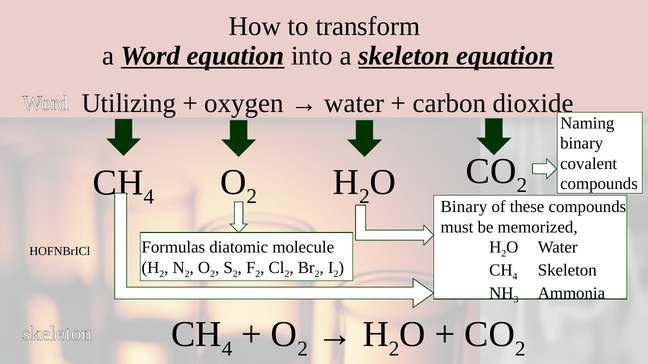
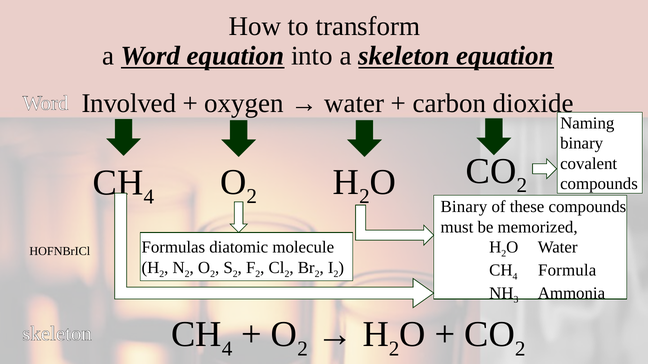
Utilizing: Utilizing -> Involved (129, 104)
Skeleton: Skeleton -> Formula (567, 271)
